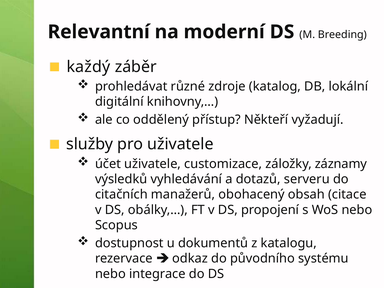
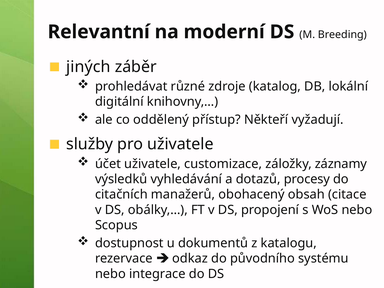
každý: každý -> jiných (88, 67)
serveru: serveru -> procesy (307, 179)
